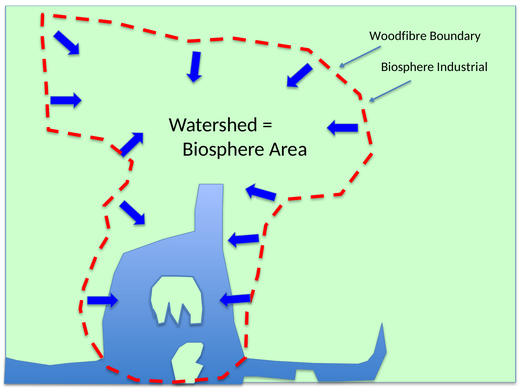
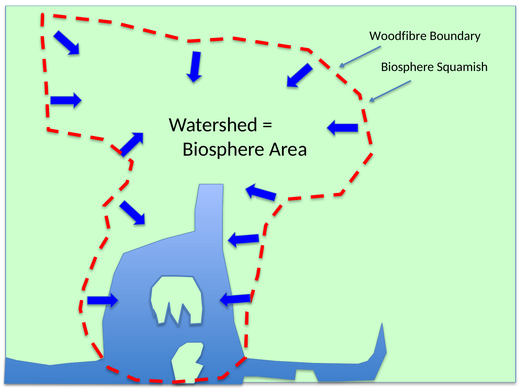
Industrial: Industrial -> Squamish (462, 67)
